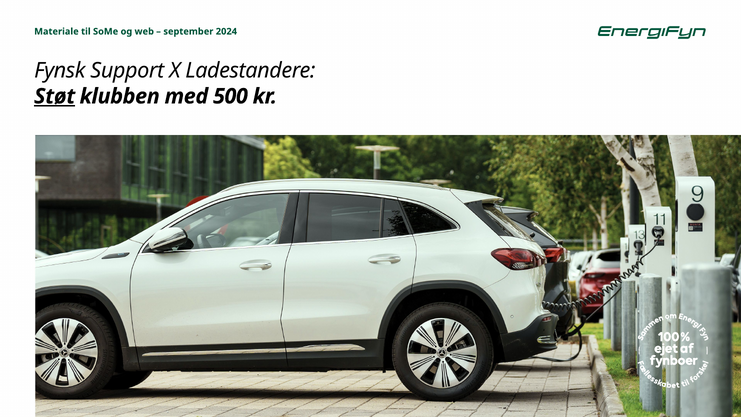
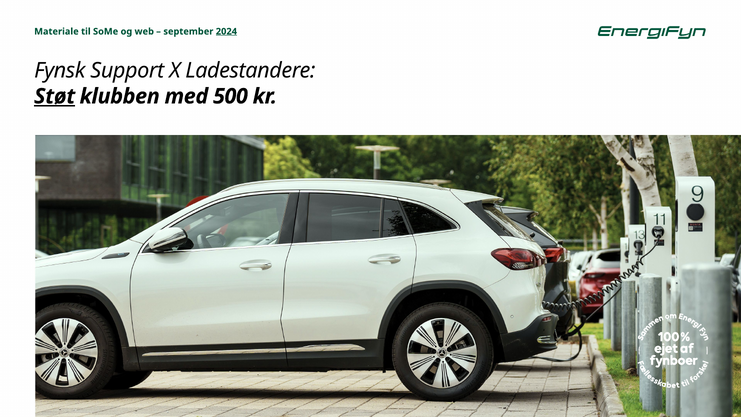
2024 underline: none -> present (226, 31)
